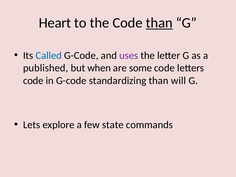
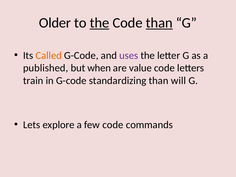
Heart: Heart -> Older (55, 23)
the underline: none -> present (99, 23)
Called colour: blue -> orange (49, 55)
some: some -> value (140, 68)
code: code -> train (33, 81)
few state: state -> code (113, 125)
